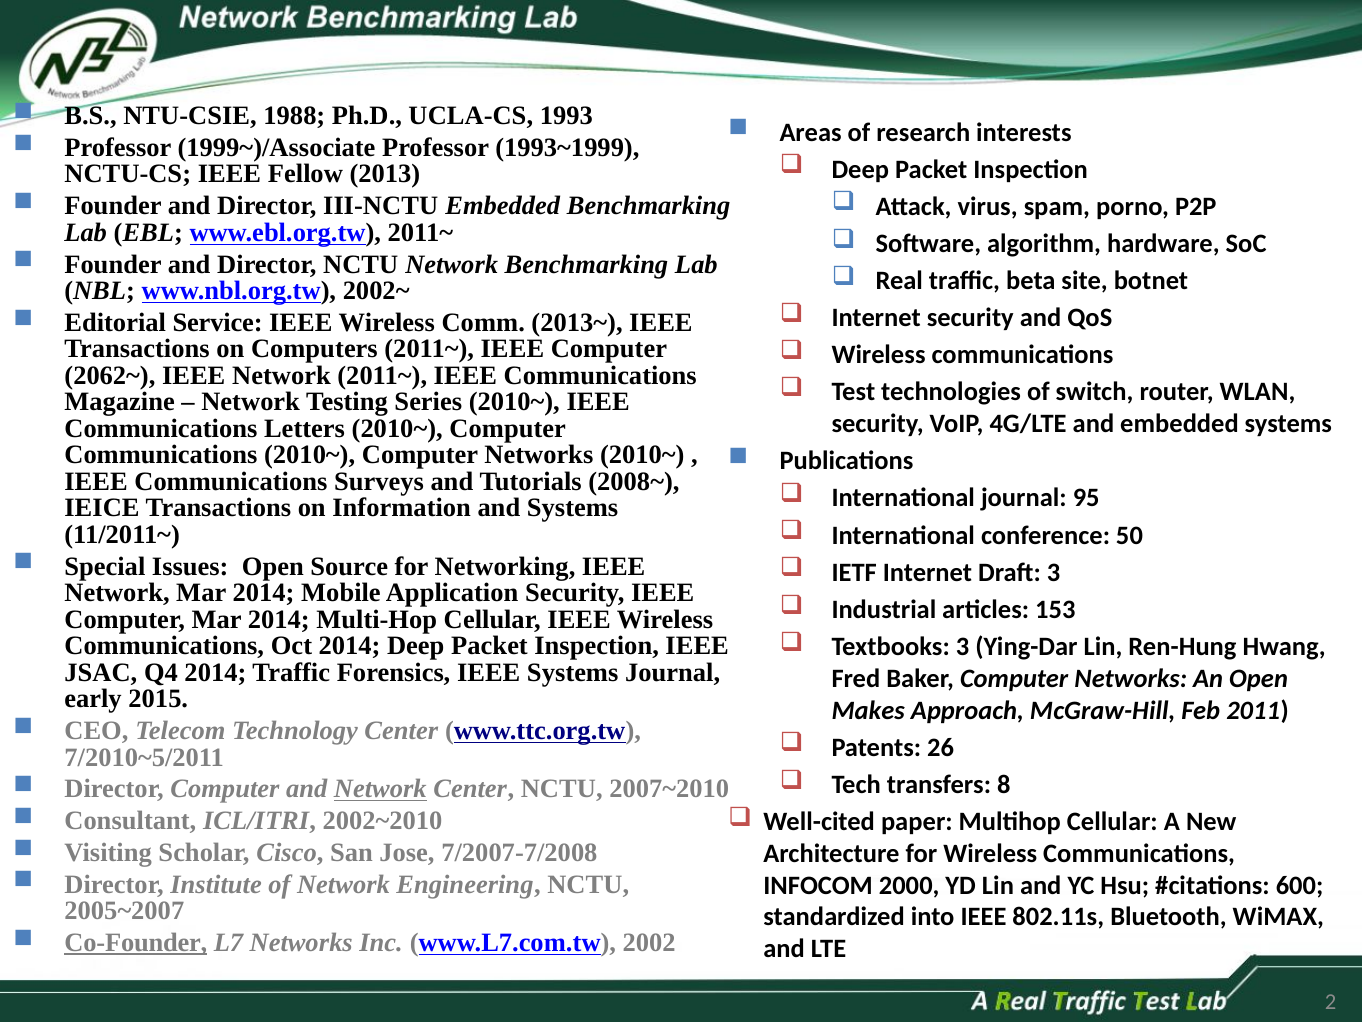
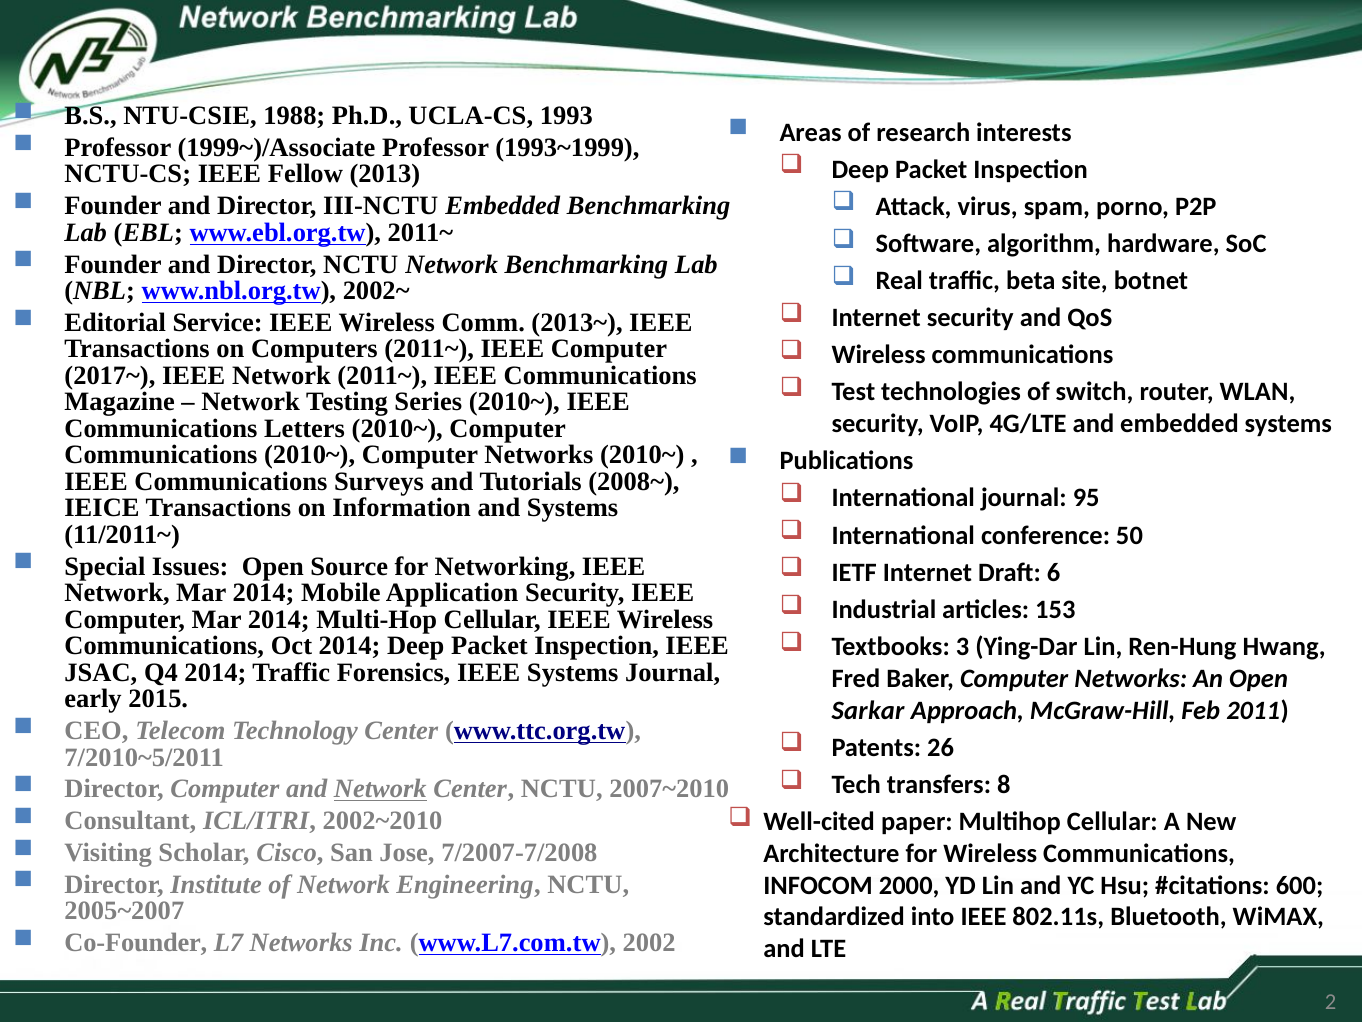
2062~: 2062~ -> 2017~ (110, 375)
Draft 3: 3 -> 6 (1053, 572)
Makes: Makes -> Sarkar (868, 710)
Co-Founder underline: present -> none (136, 942)
